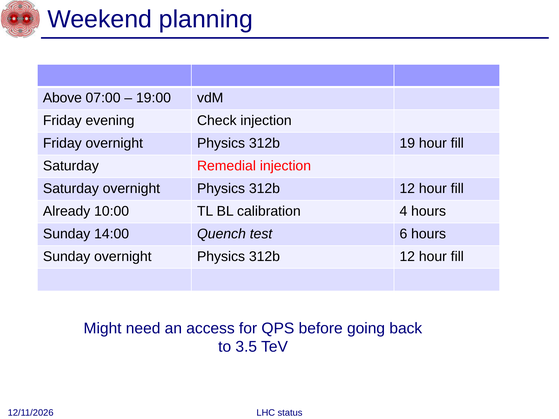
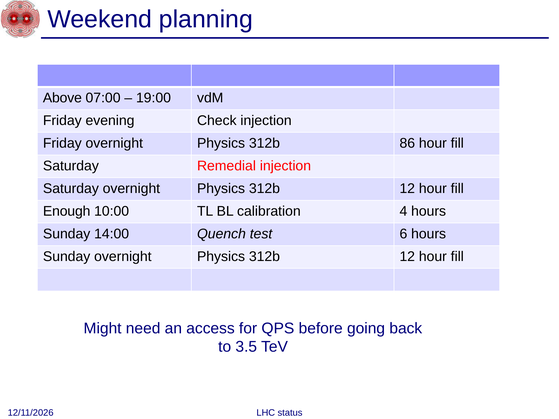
19: 19 -> 86 (407, 143)
Already: Already -> Enough (67, 211)
